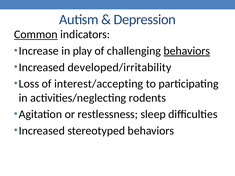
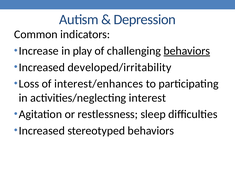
Common underline: present -> none (36, 35)
interest/accepting: interest/accepting -> interest/enhances (99, 84)
rodents: rodents -> interest (147, 98)
